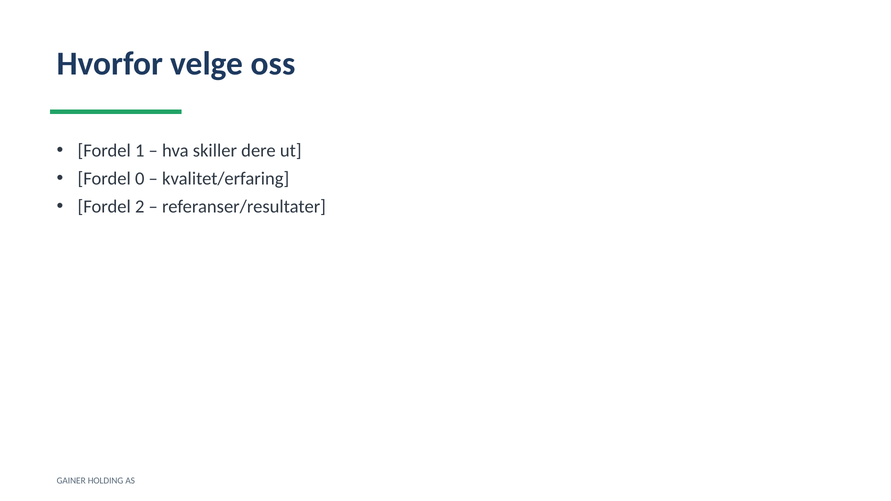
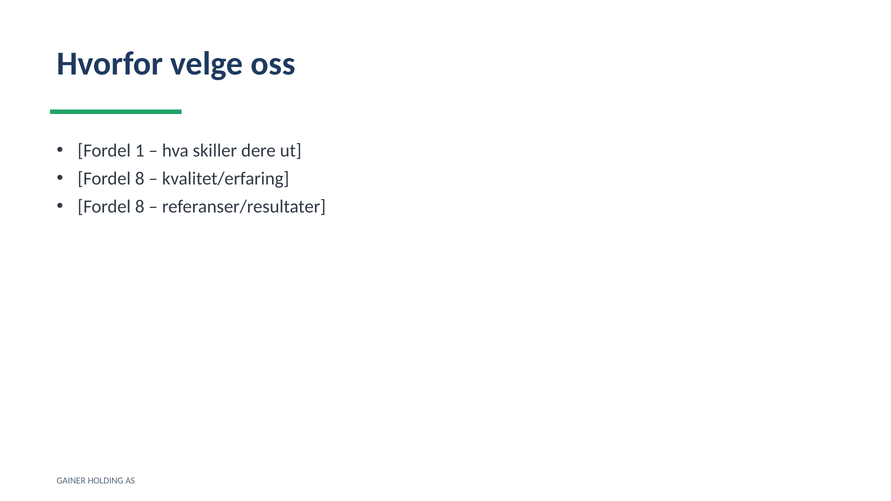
0: 0 -> 8 (140, 179)
2: 2 -> 8 (140, 207)
